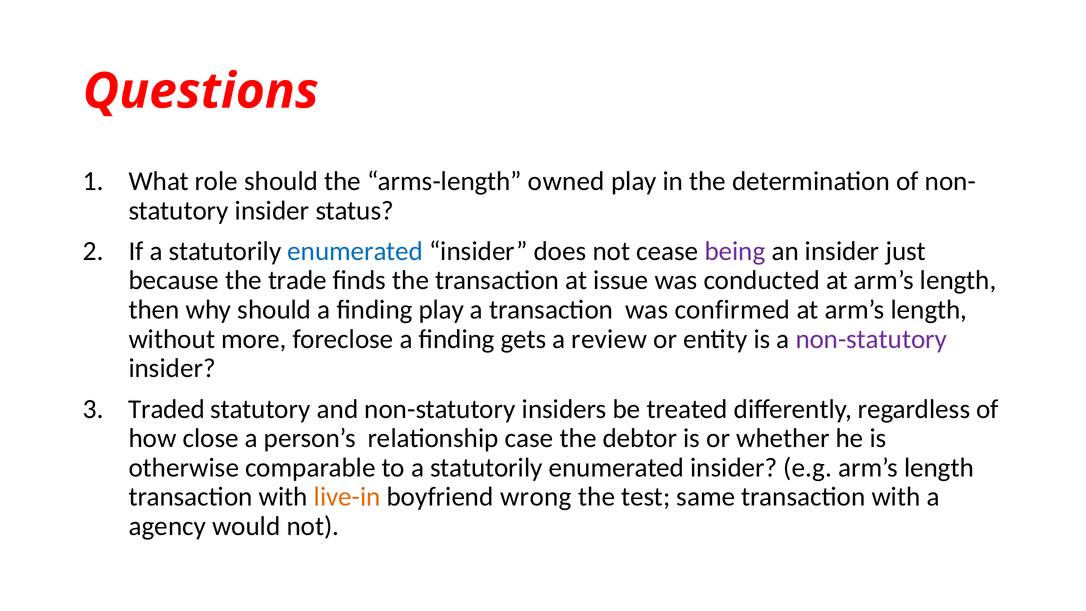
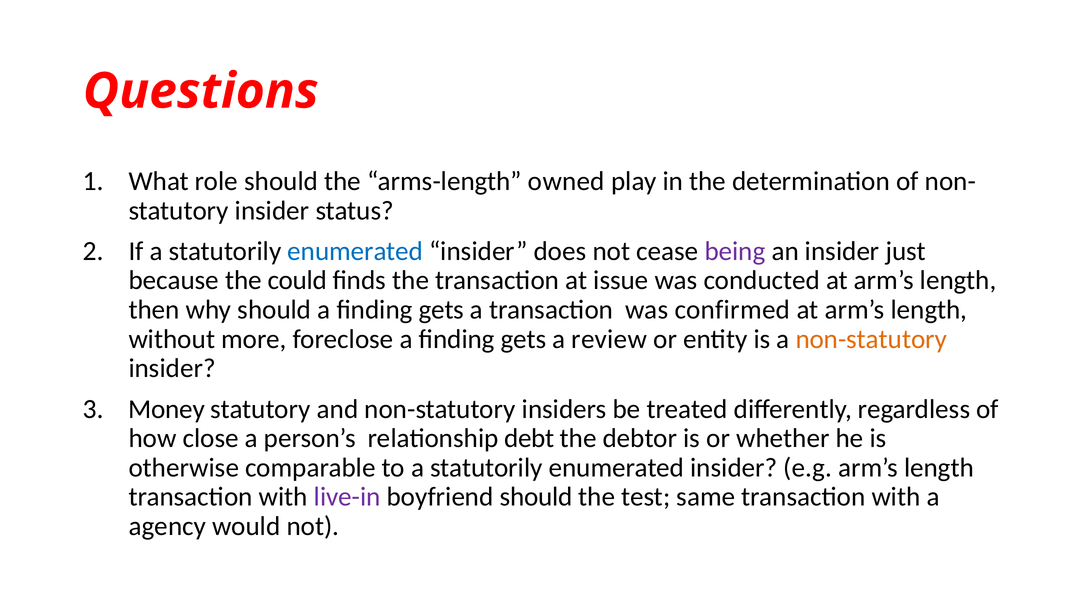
trade: trade -> could (297, 280)
should a finding play: play -> gets (441, 310)
non-statutory colour: purple -> orange (871, 339)
Traded: Traded -> Money (167, 409)
case: case -> debt (529, 438)
live-in colour: orange -> purple (347, 497)
boyfriend wrong: wrong -> should (536, 497)
